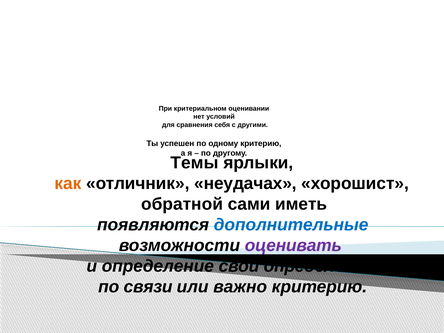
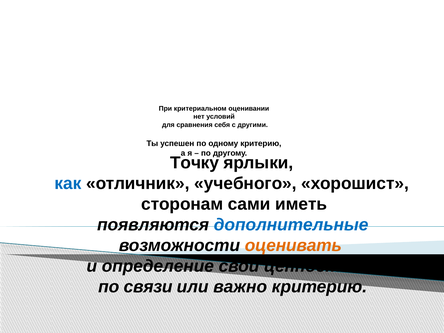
Темы: Темы -> Точку (195, 163)
как colour: orange -> blue (68, 183)
неудачах: неудачах -> учебного (245, 183)
обратной: обратной -> сторонам (182, 204)
оценивать colour: purple -> orange (293, 245)
свои определение: определение -> ценностями (319, 266)
